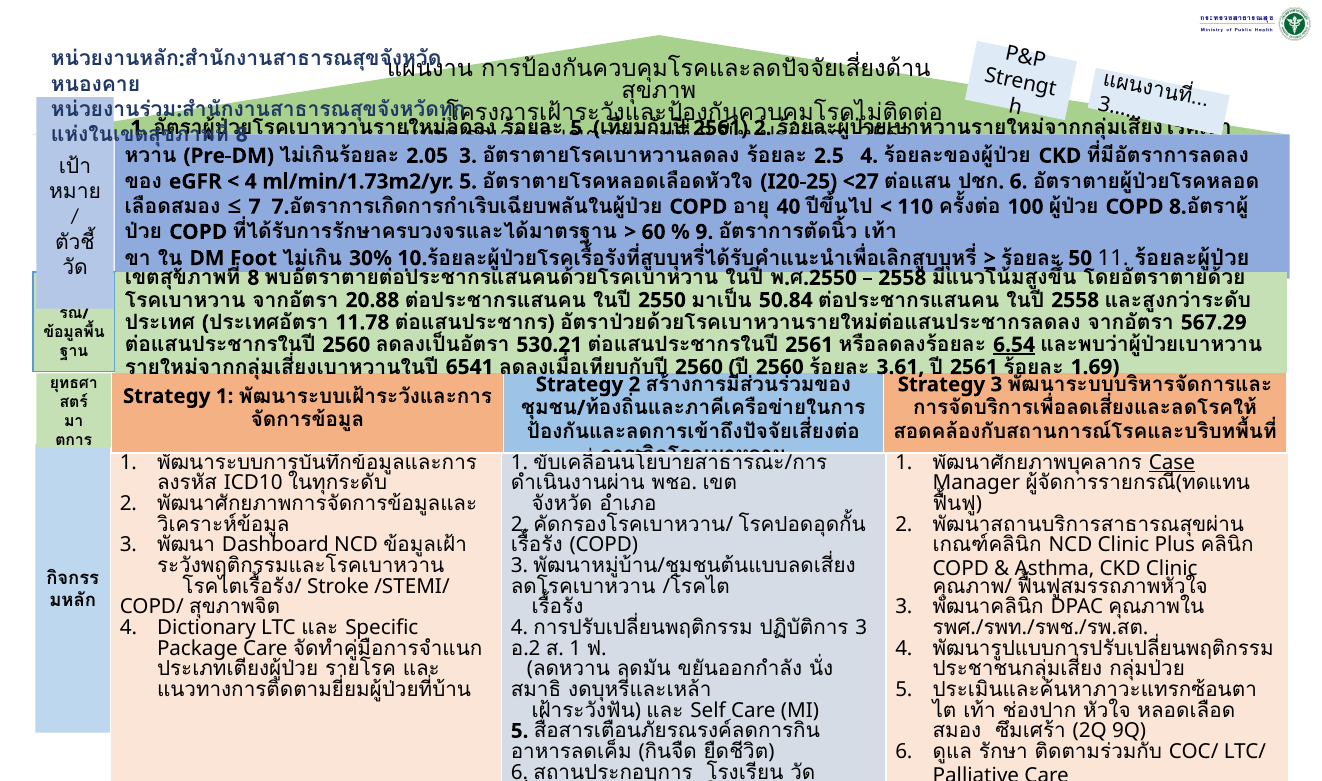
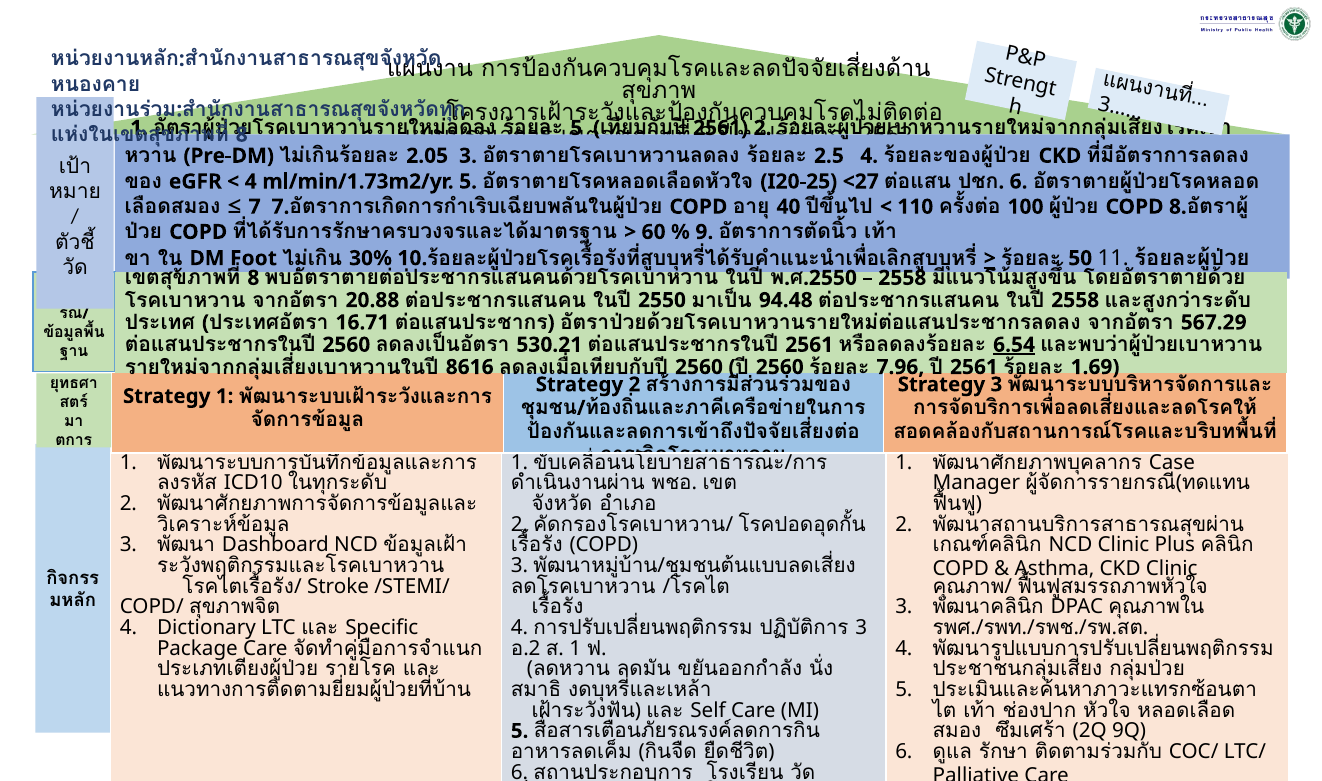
50.84: 50.84 -> 94.48 (786, 300)
11.78: 11.78 -> 16.71 (362, 322)
6541: 6541 -> 8616 (470, 367)
3.61: 3.61 -> 7.96 (900, 367)
Case underline: present -> none (1172, 462)
